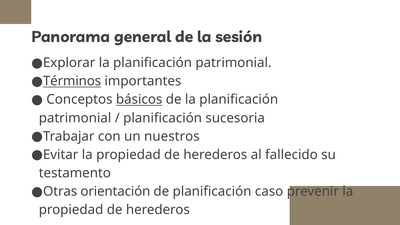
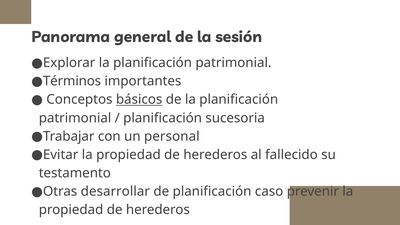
Términos underline: present -> none (72, 81)
nuestros: nuestros -> personal (172, 136)
orientación: orientación -> desarrollar (115, 192)
